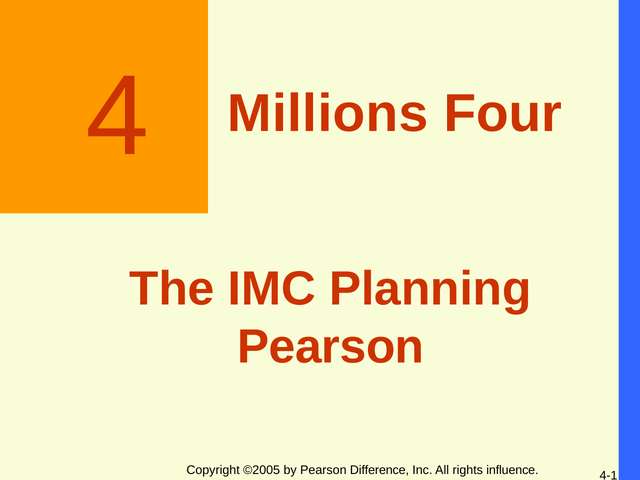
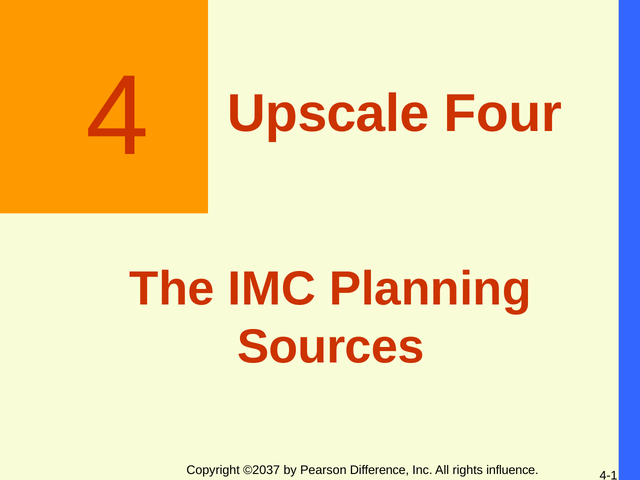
Millions: Millions -> Upscale (328, 114)
Pearson: Pearson -> Sources (331, 347)
©2005: ©2005 -> ©2037 (262, 470)
